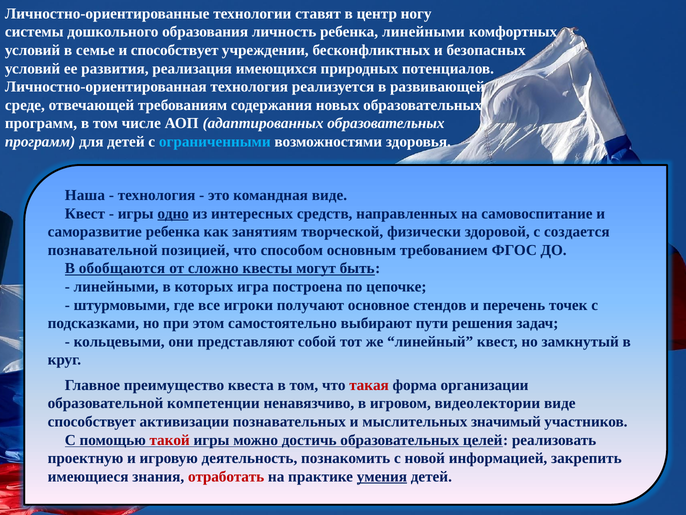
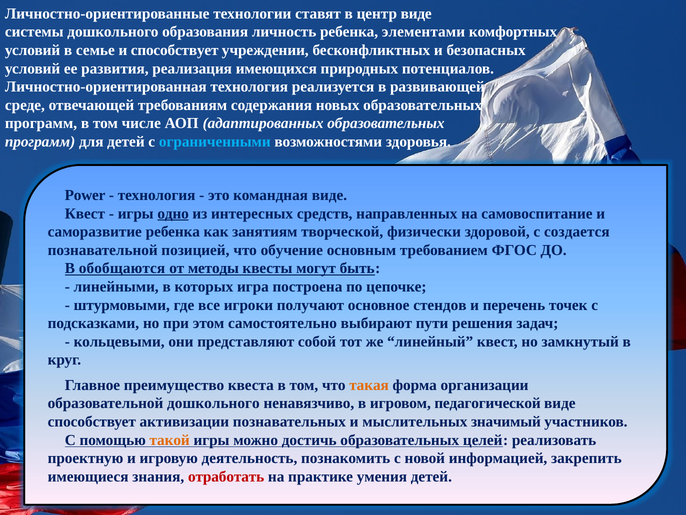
центр ногу: ногу -> виде (416, 14)
ребенка линейными: линейными -> элементами (423, 32)
Наша: Наша -> Power (85, 195)
способом: способом -> обучение (292, 250)
сложно: сложно -> методы (213, 268)
такая colour: red -> orange (369, 385)
образовательной компетенции: компетенции -> дошкольного (213, 403)
видеолектории: видеолектории -> педагогической (488, 403)
такой colour: red -> orange (170, 440)
умения underline: present -> none (382, 476)
